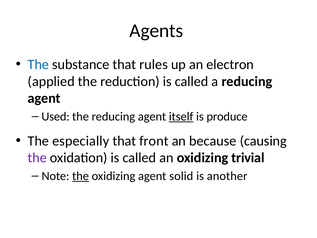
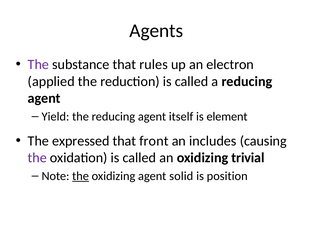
The colour: blue -> purple (38, 64)
Used: Used -> Yield (55, 116)
itself underline: present -> none (181, 116)
produce: produce -> element (227, 116)
especially: especially -> expressed (81, 141)
because: because -> includes (213, 141)
another: another -> position (227, 176)
